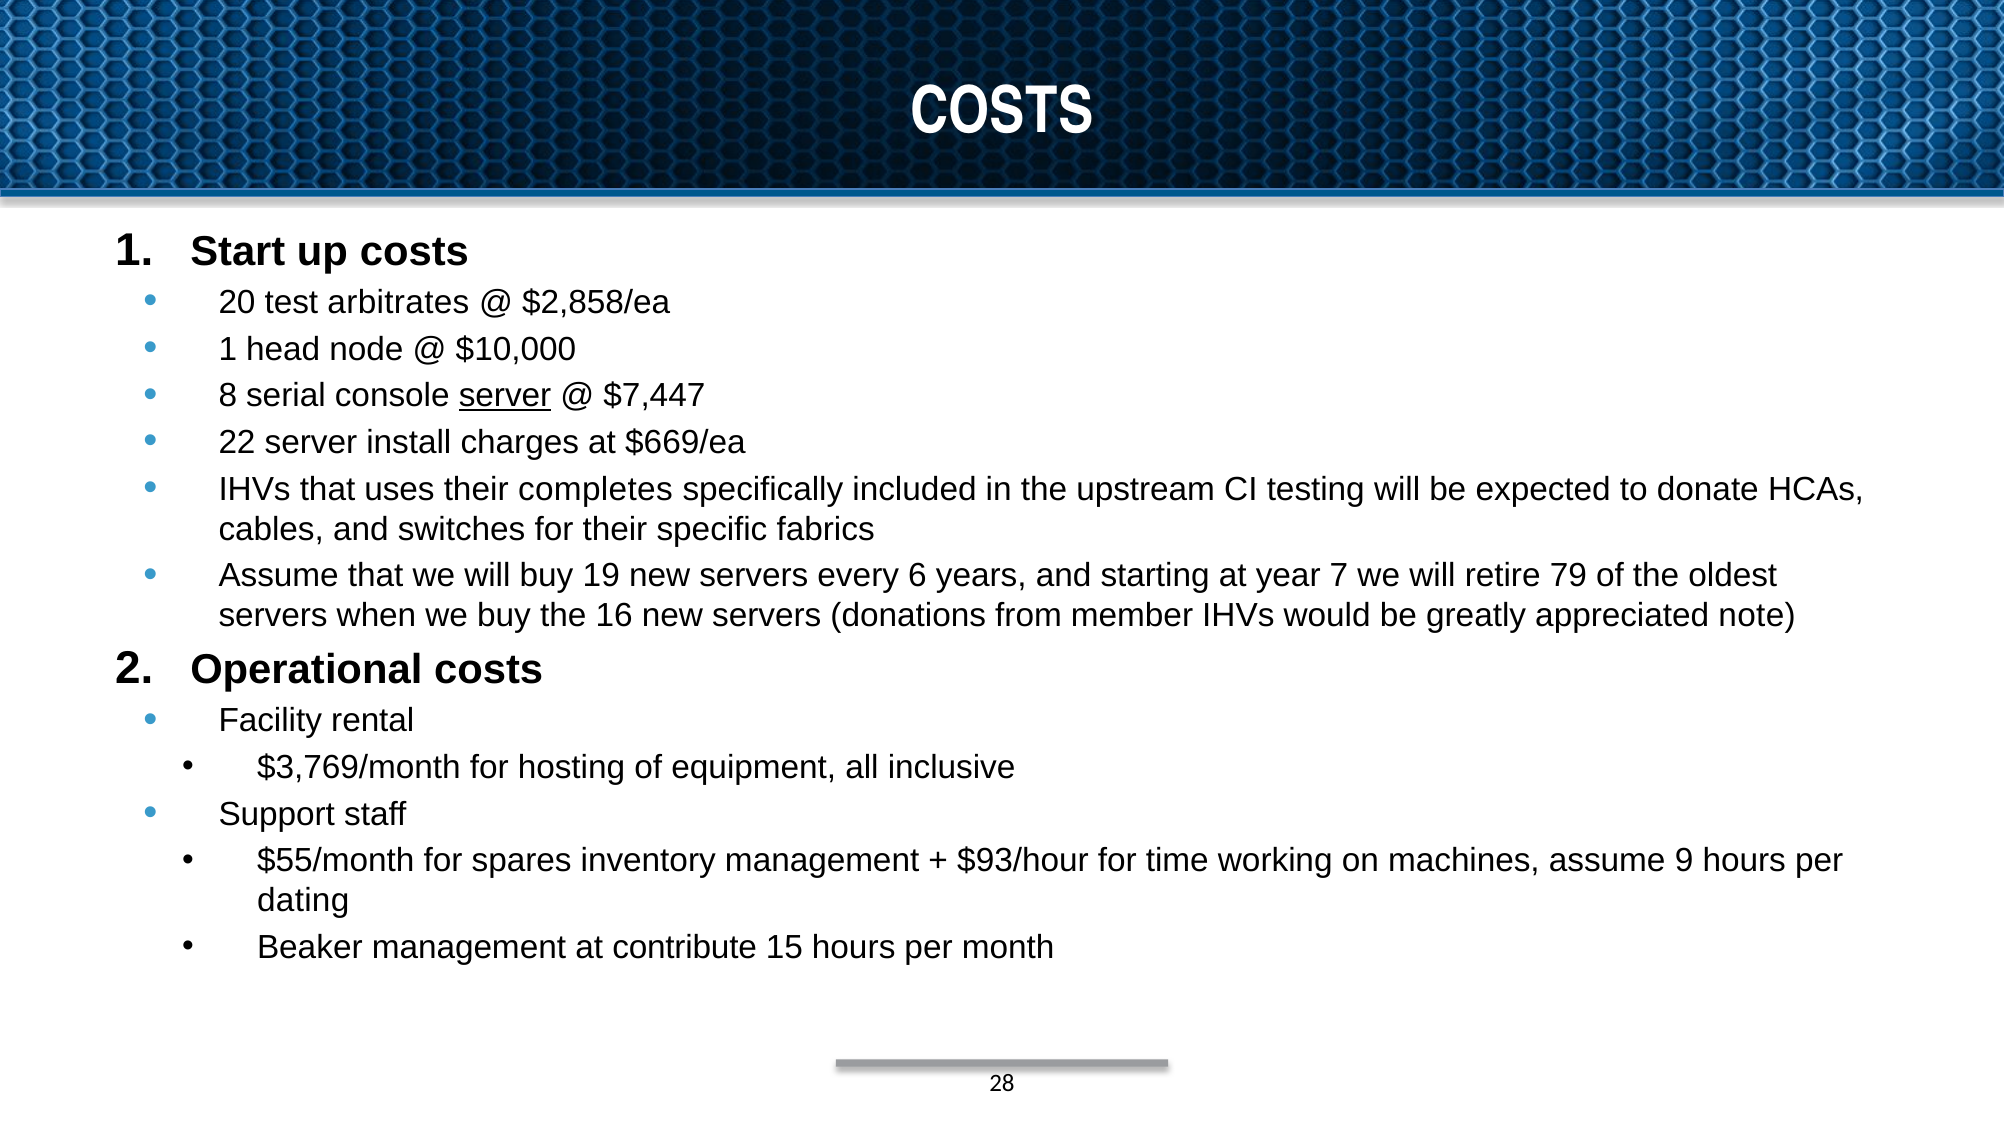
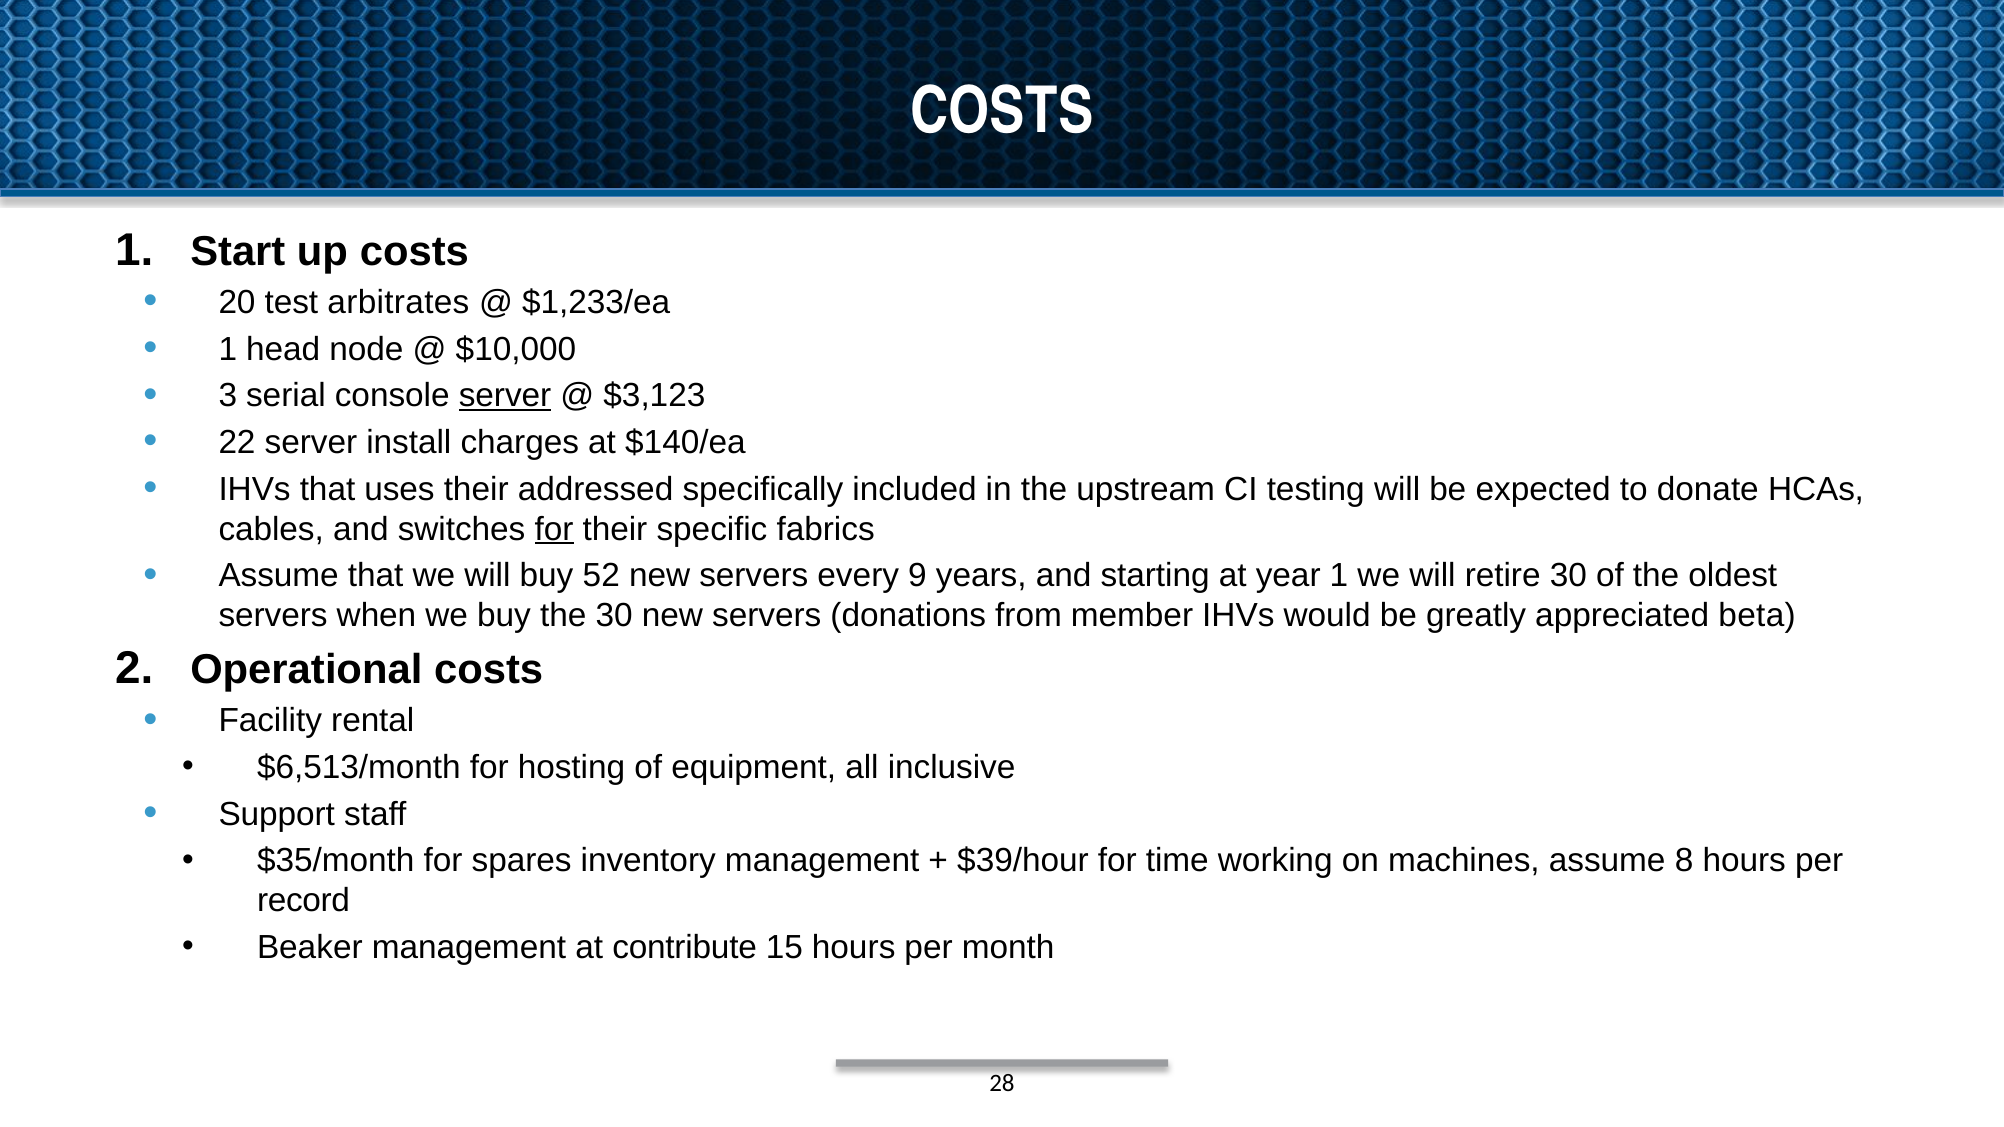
$2,858/ea: $2,858/ea -> $1,233/ea (596, 302)
8: 8 -> 3 (228, 396)
$7,447: $7,447 -> $3,123 (654, 396)
$669/ea: $669/ea -> $140/ea (685, 442)
completes: completes -> addressed (596, 489)
for underline: none -> present (554, 529)
19: 19 -> 52 (601, 576)
6: 6 -> 9 (918, 576)
year 7: 7 -> 1 (1339, 576)
retire 79: 79 -> 30 (1568, 576)
the 16: 16 -> 30 (614, 616)
note: note -> beta (1757, 616)
$3,769/month: $3,769/month -> $6,513/month (359, 768)
$55/month: $55/month -> $35/month (336, 861)
$93/hour: $93/hour -> $39/hour (1023, 861)
9: 9 -> 8 (1684, 861)
dating: dating -> record (304, 901)
